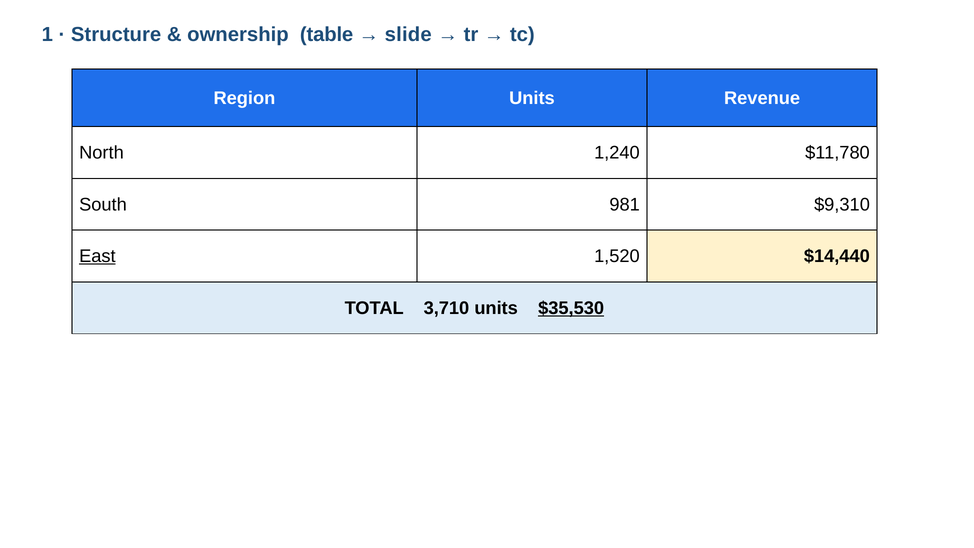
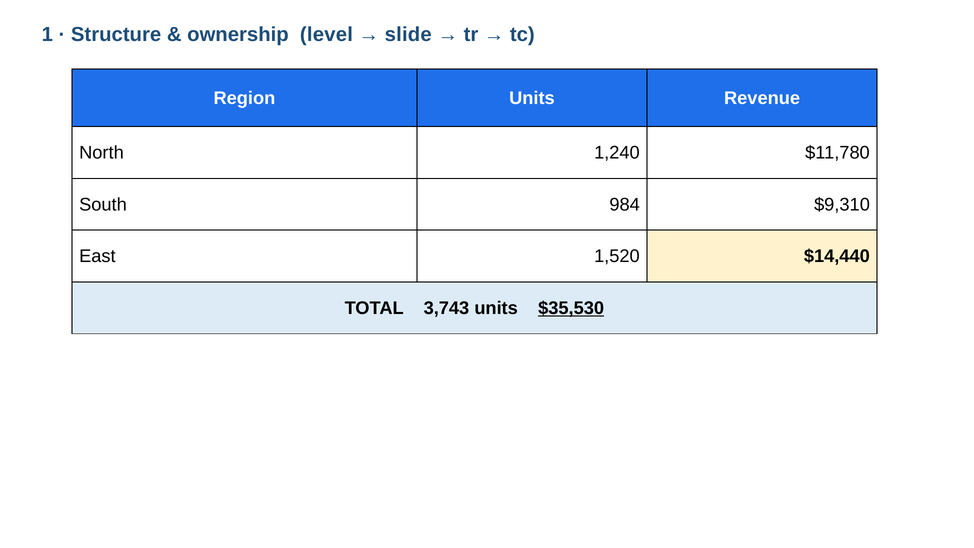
table: table -> level (326, 34)
981: 981 -> 984 (625, 204)
East underline: present -> none (97, 256)
3,710: 3,710 -> 3,743 (446, 308)
